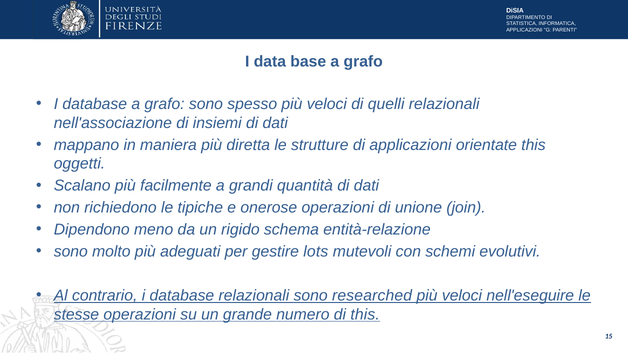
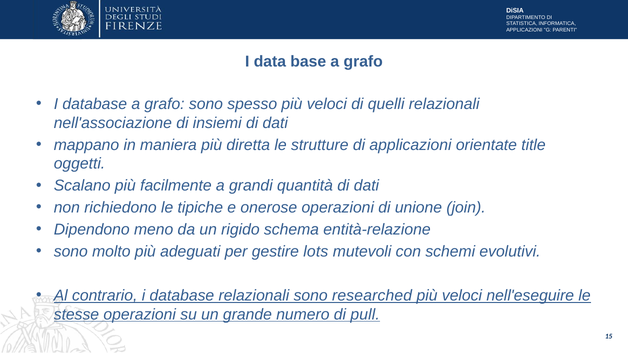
orientate this: this -> title (533, 145)
di this: this -> pull (365, 315)
